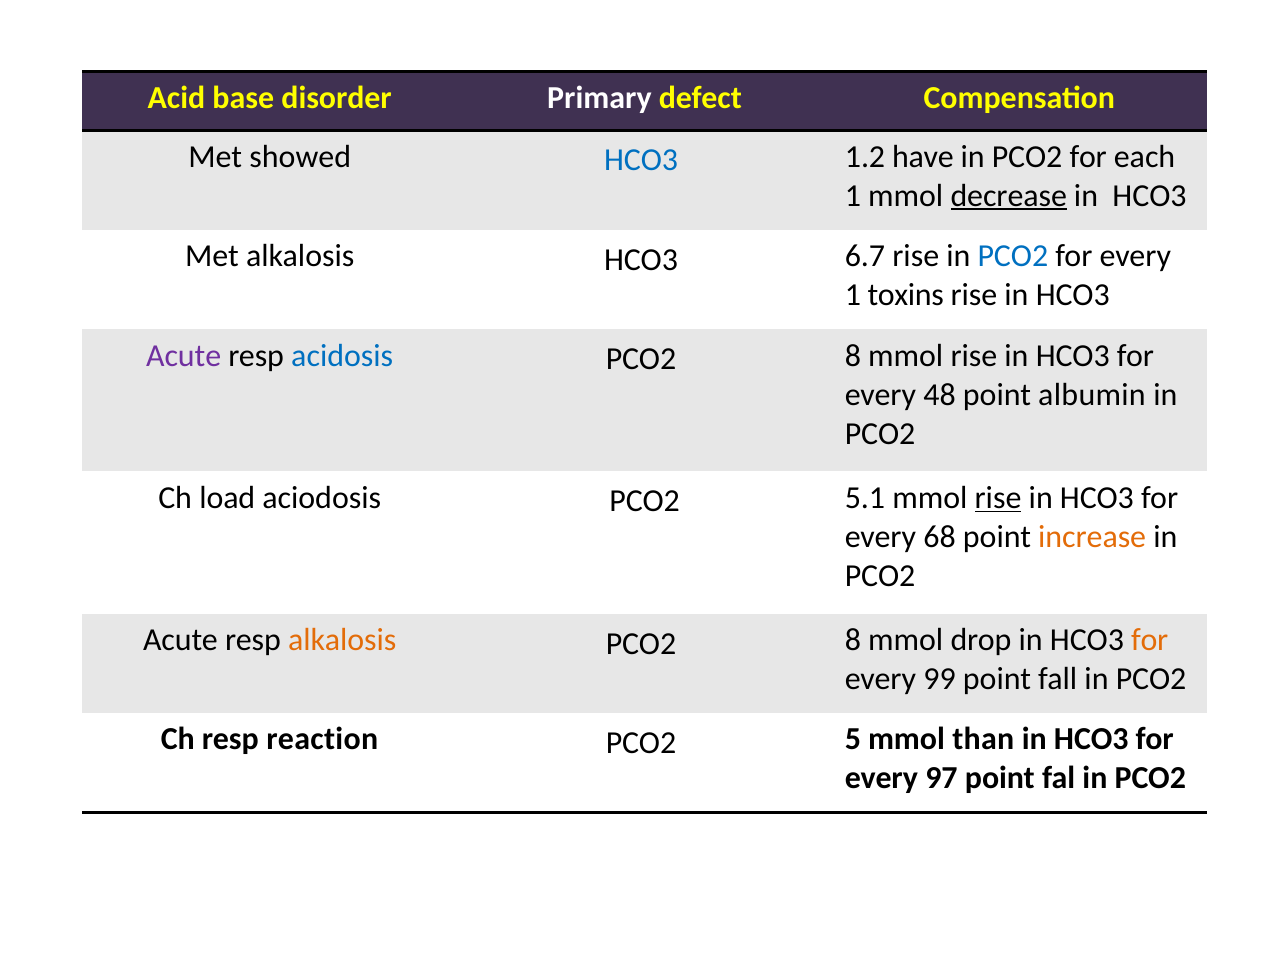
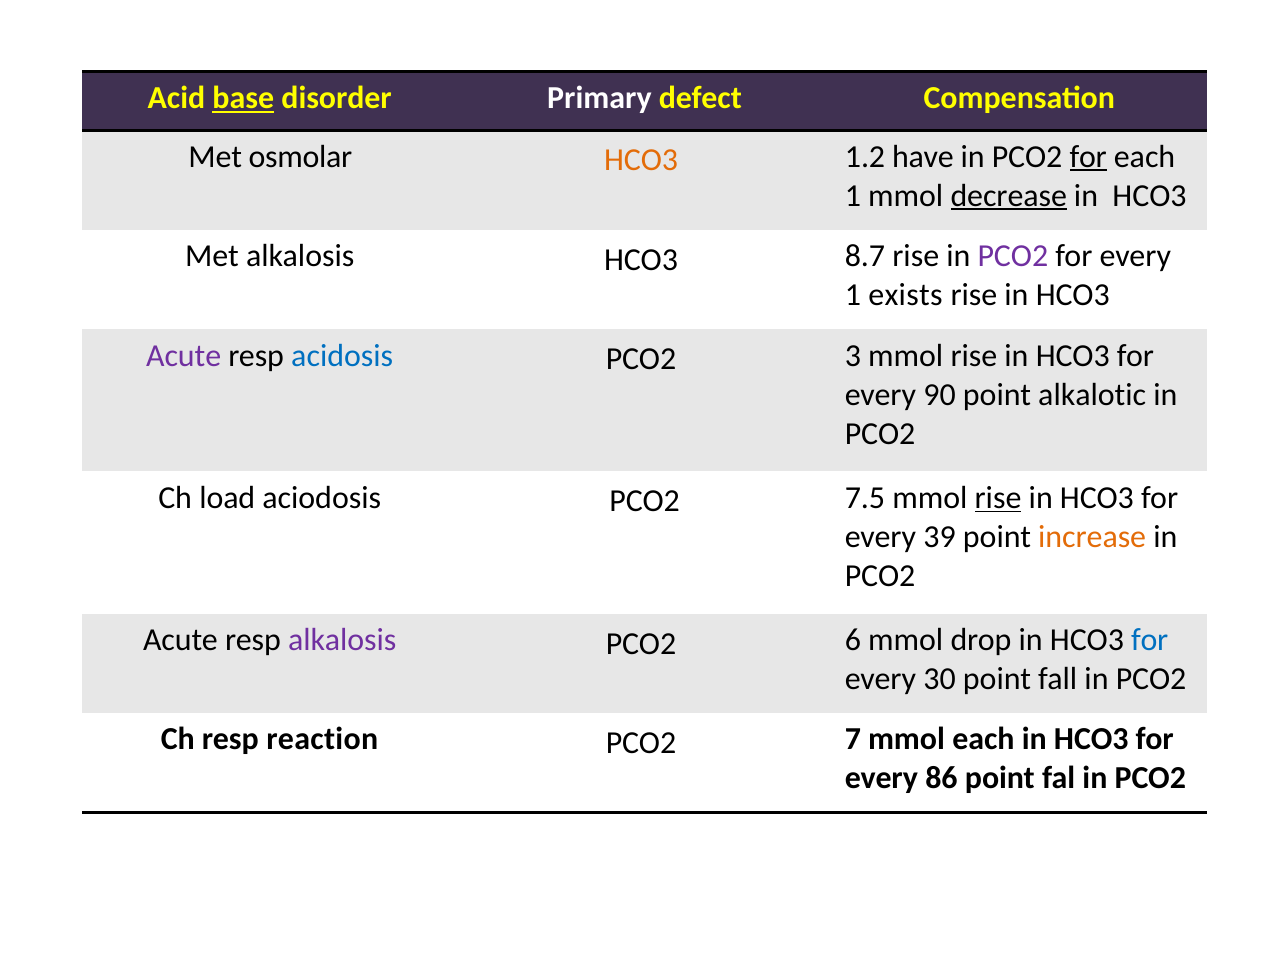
base underline: none -> present (243, 98)
showed: showed -> osmolar (300, 157)
HCO3 colour: blue -> orange (641, 160)
for underline: none -> present (1088, 157)
6.7: 6.7 -> 8.7 (865, 256)
PCO2 colour: blue -> purple (1013, 256)
toxins: toxins -> exists (905, 295)
8: 8 -> 3 (853, 355)
48: 48 -> 90 (940, 394)
albumin: albumin -> alkalotic (1092, 394)
5.1: 5.1 -> 7.5 (865, 497)
68: 68 -> 39 (940, 536)
alkalosis colour: orange -> purple (342, 640)
8: 8 -> 6 (853, 640)
for colour: orange -> blue (1150, 640)
99: 99 -> 30 (940, 679)
5: 5 -> 7 (853, 739)
mmol than: than -> each (983, 739)
97: 97 -> 86 (941, 778)
